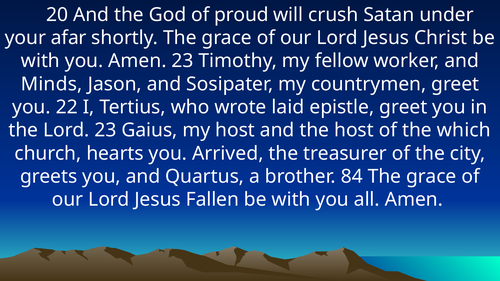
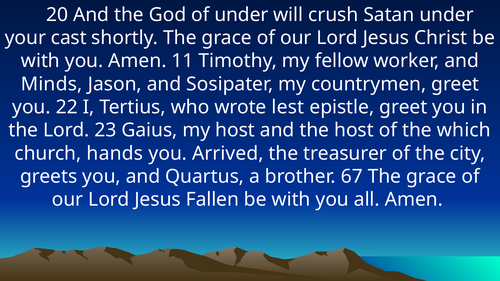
of proud: proud -> under (241, 15)
afar: afar -> cast (69, 38)
Amen 23: 23 -> 11 (183, 61)
laid: laid -> lest (288, 107)
hearts: hearts -> hands (115, 153)
84: 84 -> 67 (352, 177)
